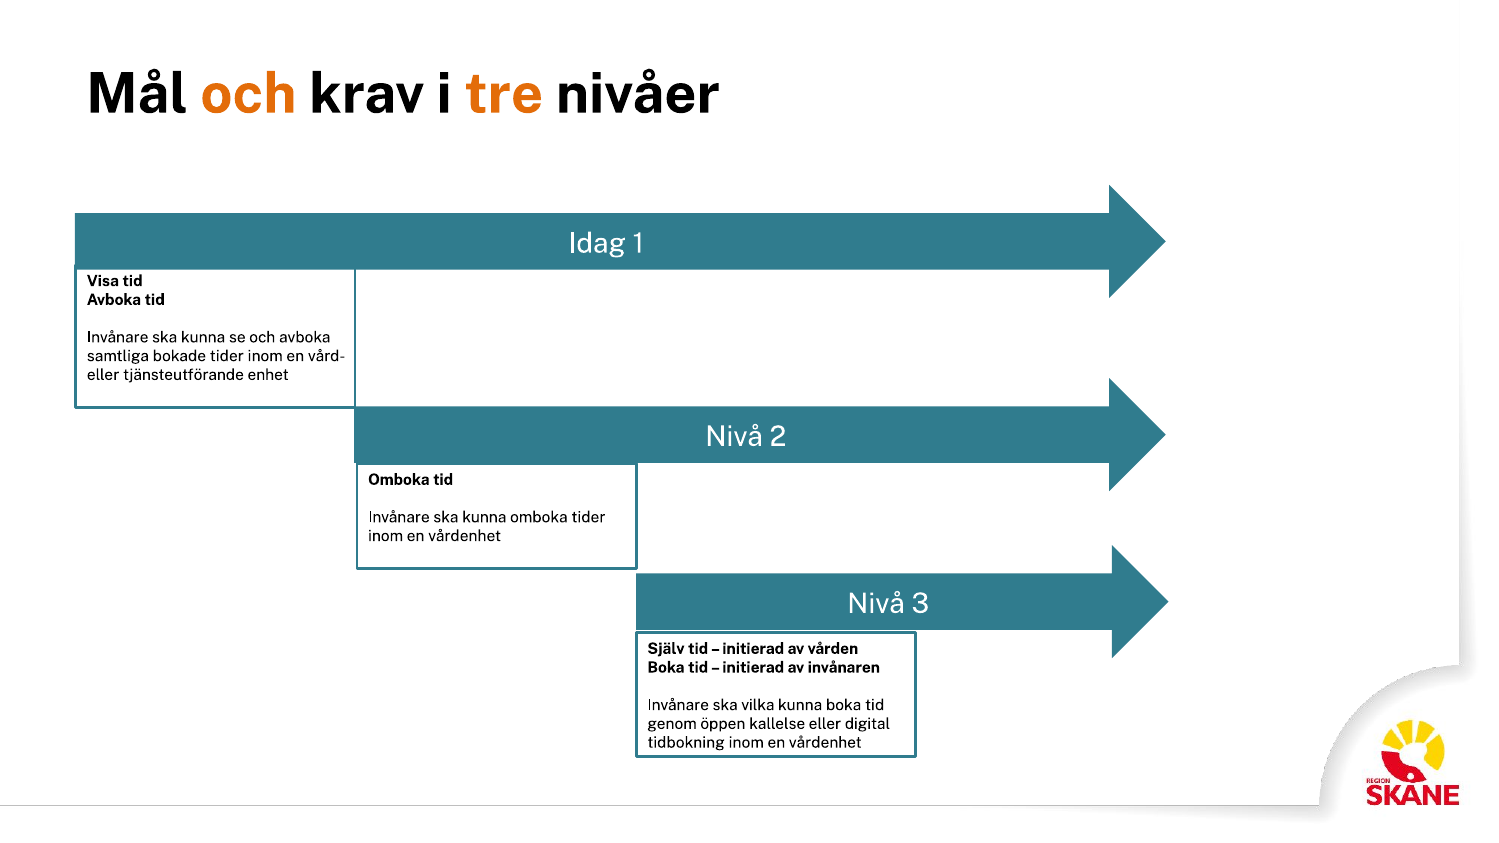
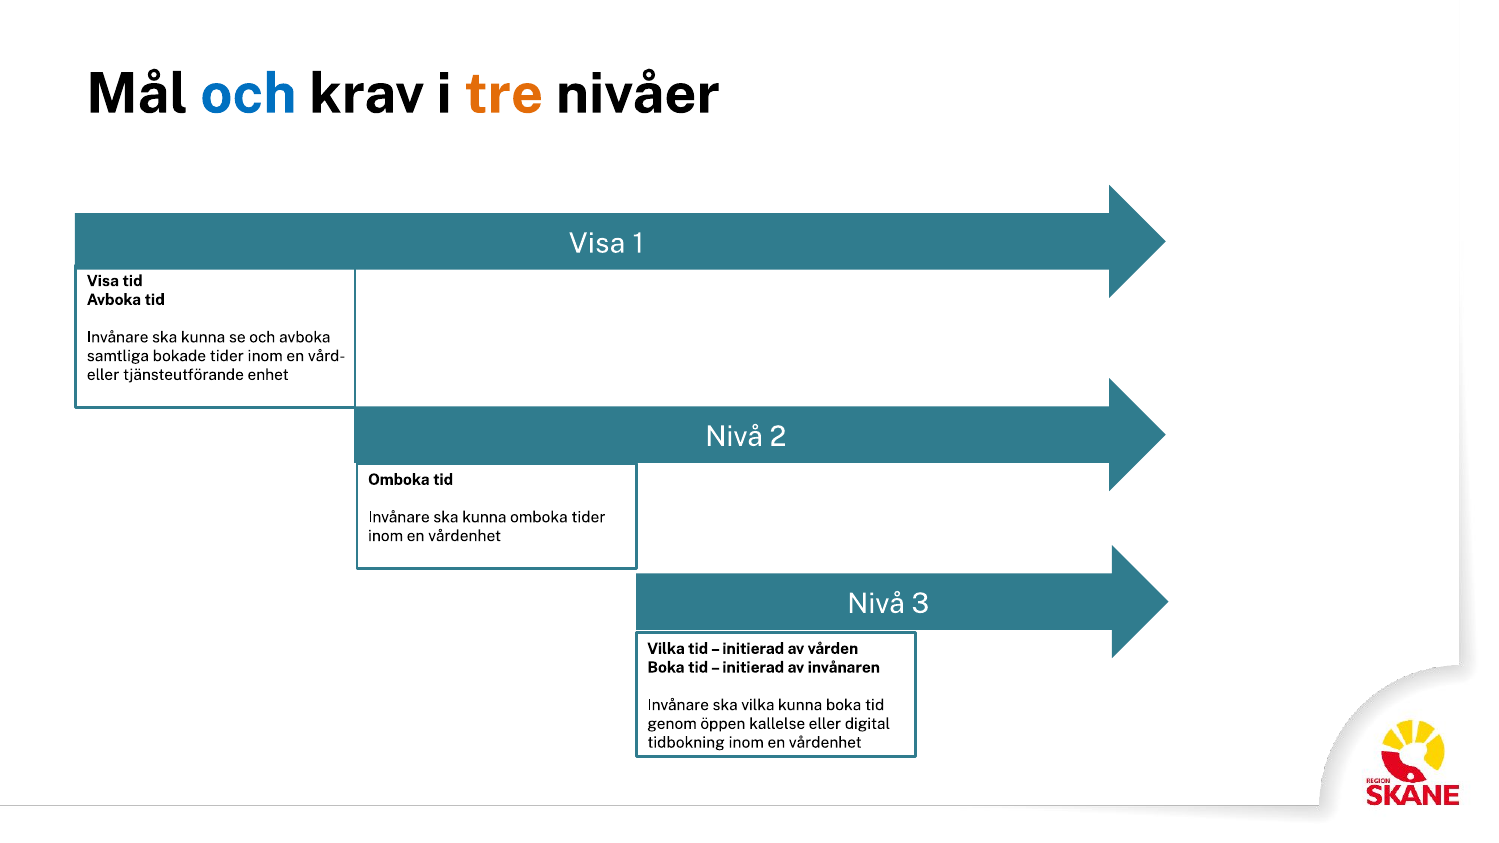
och colour: orange -> blue (248, 94)
Idag: Idag -> Visa (597, 243)
Själv: Själv -> Vilka (666, 649)
